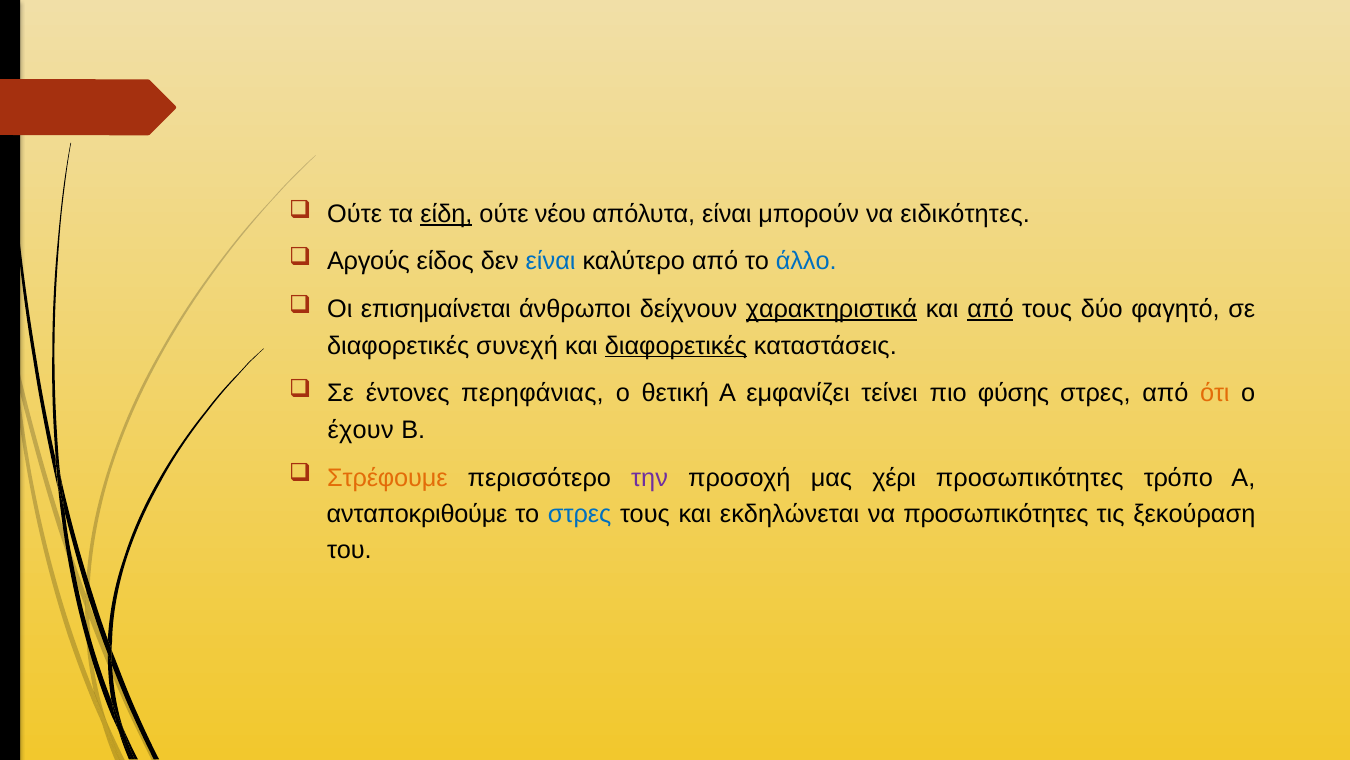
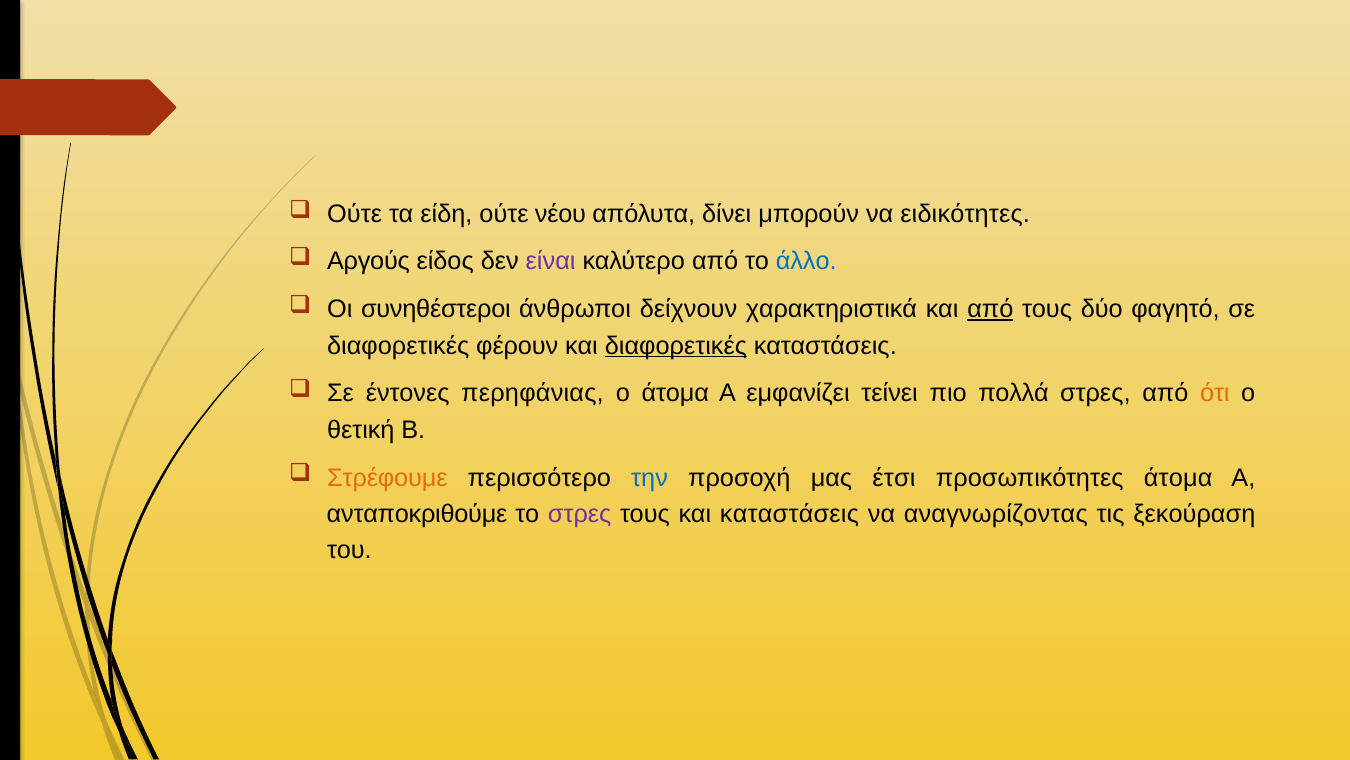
είδη underline: present -> none (446, 214)
απόλυτα είναι: είναι -> δίνει (727, 214)
είναι colour: blue -> purple (551, 261)
επισημαίνεται: επισημαίνεται -> συνηθέστεροι (436, 309)
χαρακτηριστικά underline: present -> none (831, 309)
συνεχή: συνεχή -> φέρουν (517, 345)
ο θετική: θετική -> άτομα (675, 393)
φύσης: φύσης -> πολλά (1013, 393)
έχουν: έχουν -> θετική (361, 430)
την colour: purple -> blue (650, 477)
χέρι: χέρι -> έτσι (894, 477)
προσωπικότητες τρόπο: τρόπο -> άτομα (1178, 477)
στρες colour: blue -> purple (580, 514)
και εκδηλώνεται: εκδηλώνεται -> καταστάσεις (789, 514)
να προσωπικότητες: προσωπικότητες -> αναγνωρίζοντας (996, 514)
